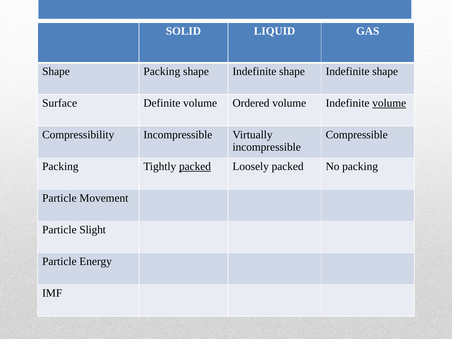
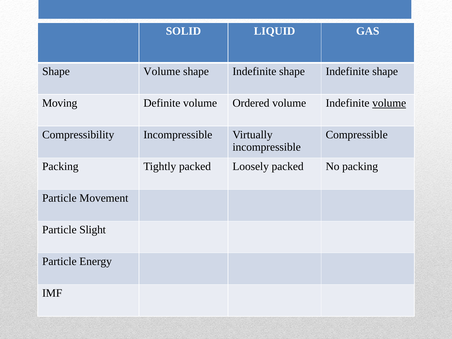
Shape Packing: Packing -> Volume (162, 71)
Surface: Surface -> Moving (60, 103)
packed underline: present -> none (195, 166)
